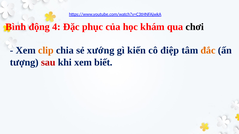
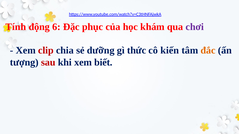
Bình: Bình -> Tính (16, 27)
4: 4 -> 6 (56, 27)
chơi colour: black -> purple (195, 27)
clip colour: orange -> red (46, 50)
xướng: xướng -> dưỡng (101, 50)
kiến: kiến -> thức (137, 50)
điệp: điệp -> kiến (170, 50)
